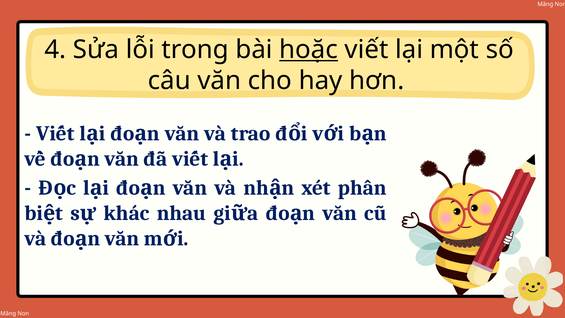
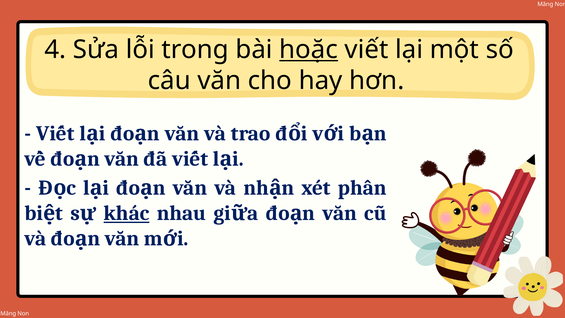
khác underline: none -> present (126, 213)
